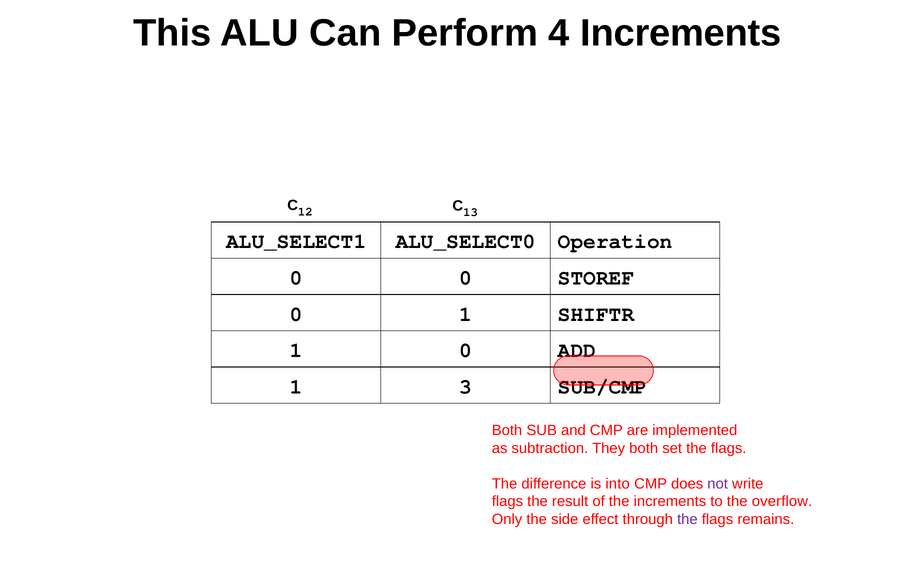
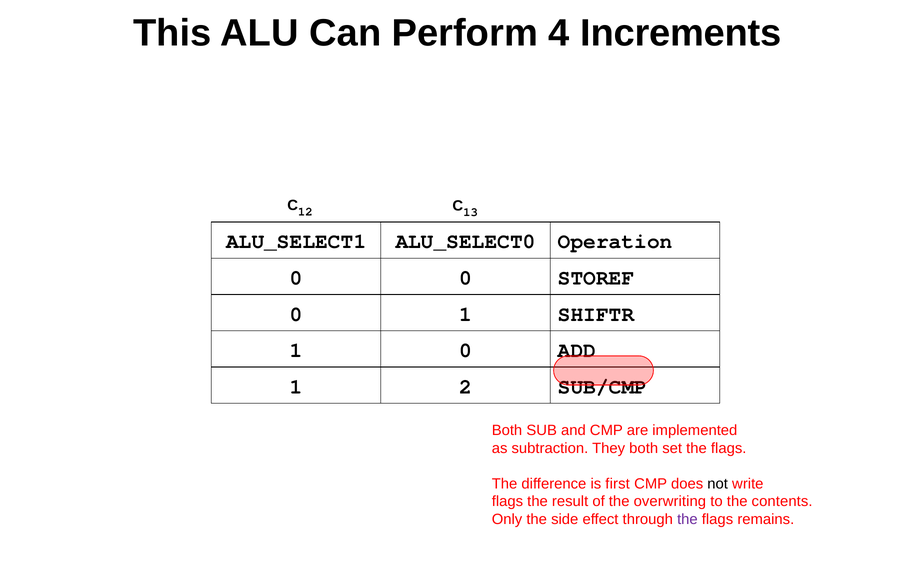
3: 3 -> 2 (466, 387)
into: into -> first (618, 484)
not colour: purple -> black (718, 484)
the increments: increments -> overwriting (670, 501)
overflow: overflow -> contents (782, 501)
